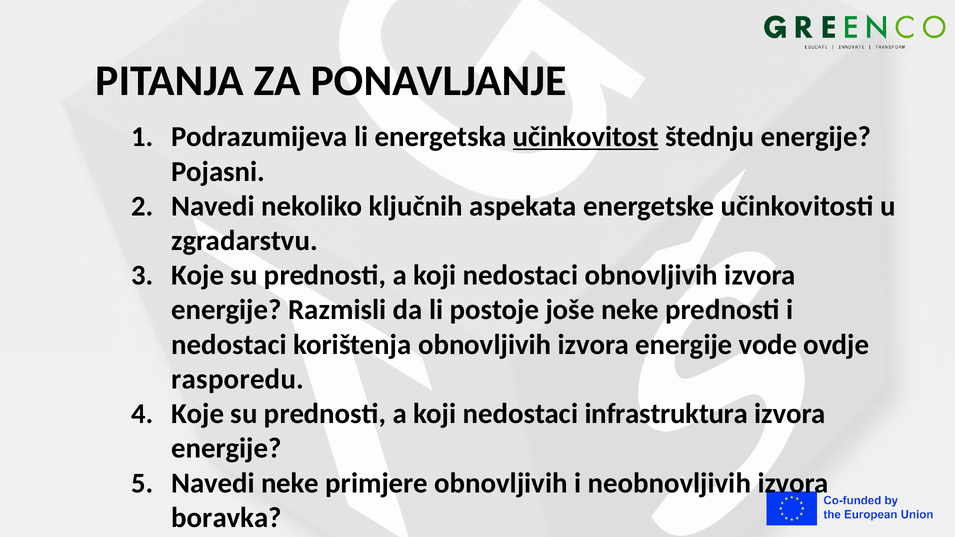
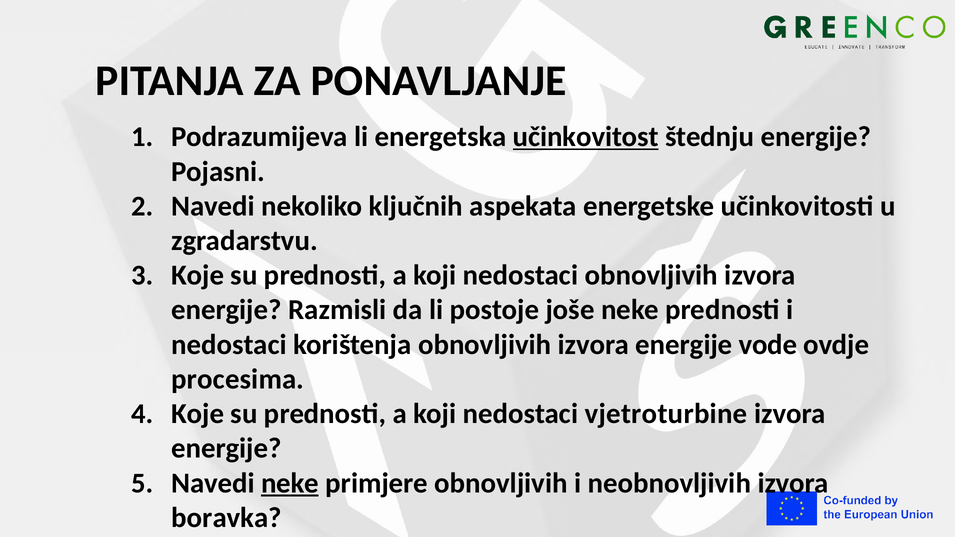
rasporedu: rasporedu -> procesima (238, 379)
infrastruktura: infrastruktura -> vjetroturbine (666, 414)
neke underline: none -> present (290, 483)
